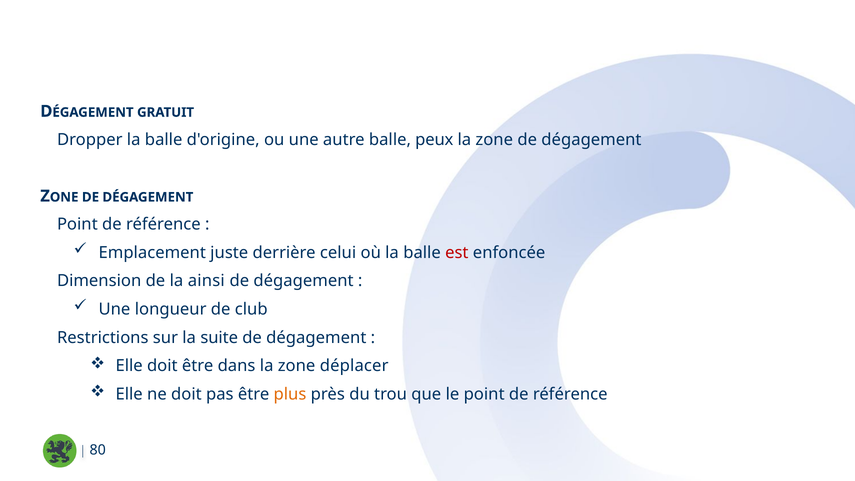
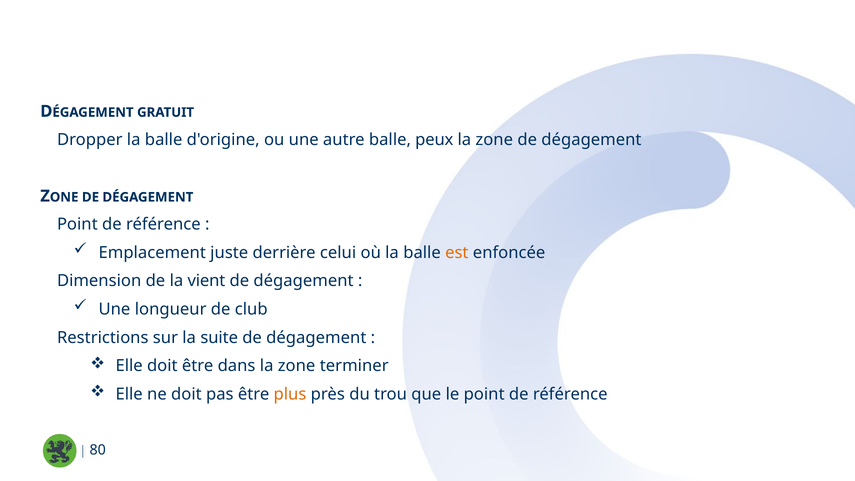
est colour: red -> orange (457, 253)
ainsi: ainsi -> vient (206, 281)
déplacer: déplacer -> terminer (354, 366)
